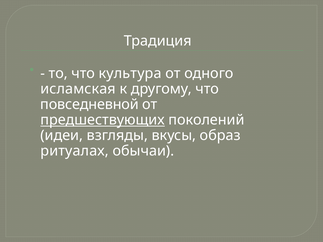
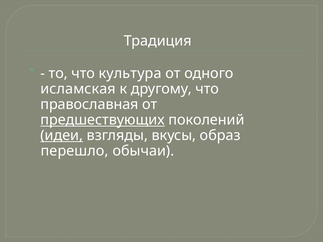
повседневной: повседневной -> православная (89, 105)
идеи underline: none -> present (62, 136)
ритуалах: ритуалах -> перешло (75, 151)
